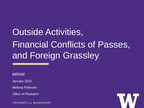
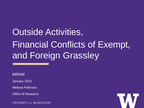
Passes: Passes -> Exempt (114, 45)
